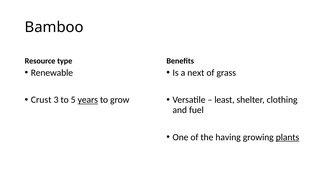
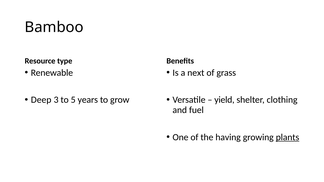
Crust: Crust -> Deep (41, 100)
years underline: present -> none (88, 100)
least: least -> yield (224, 100)
